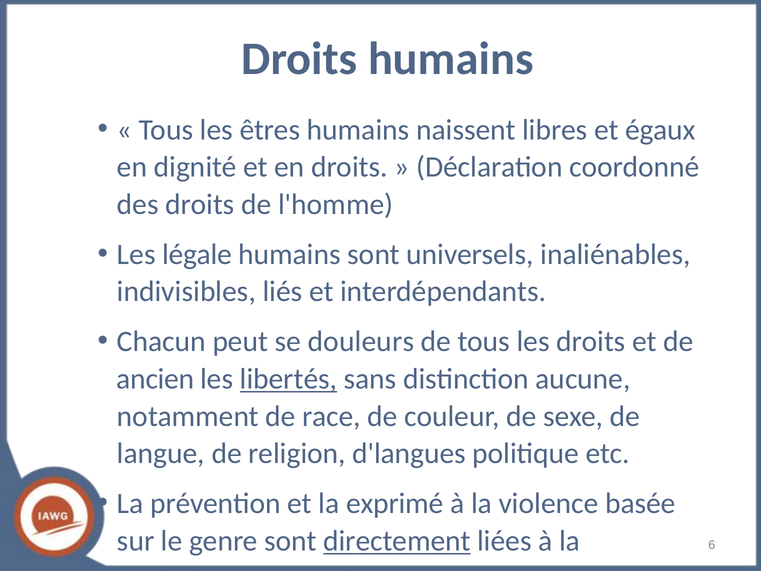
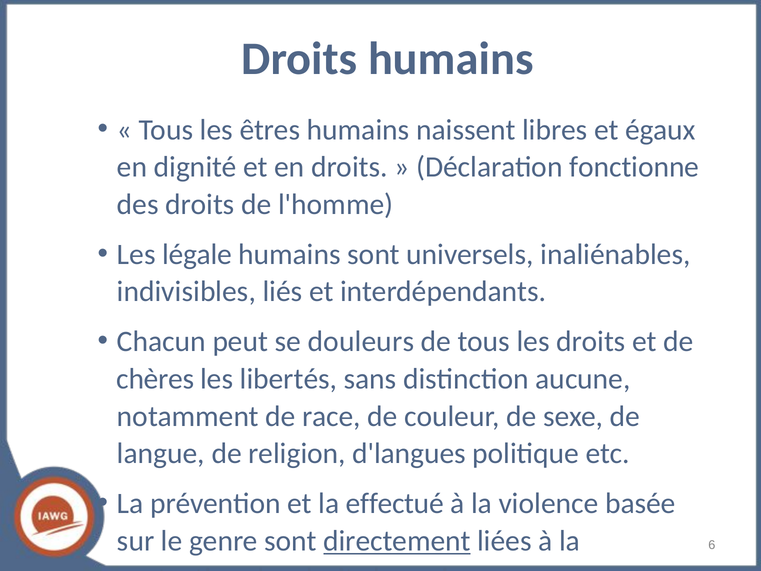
coordonné: coordonné -> fonctionne (634, 167)
ancien: ancien -> chères (155, 379)
libertés underline: present -> none (288, 379)
exprimé: exprimé -> effectué (395, 503)
